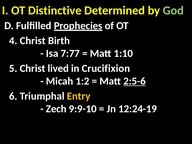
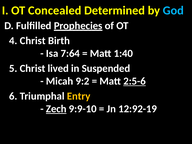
Distinctive: Distinctive -> Concealed (55, 10)
God colour: light green -> light blue (173, 10)
7:77: 7:77 -> 7:64 (70, 53)
1:10: 1:10 -> 1:40 (123, 53)
Crucifixion: Crucifixion -> Suspended (106, 68)
1:2: 1:2 -> 9:2 (83, 81)
Zech underline: none -> present (56, 109)
12:24-19: 12:24-19 -> 12:92-19 (138, 109)
